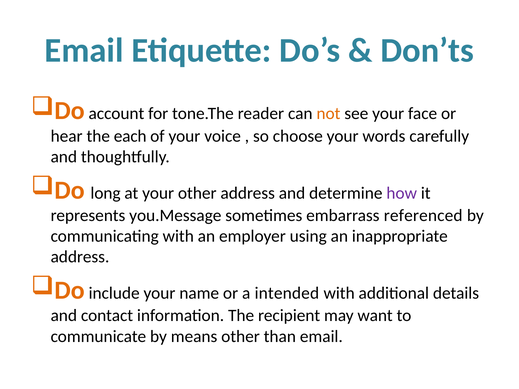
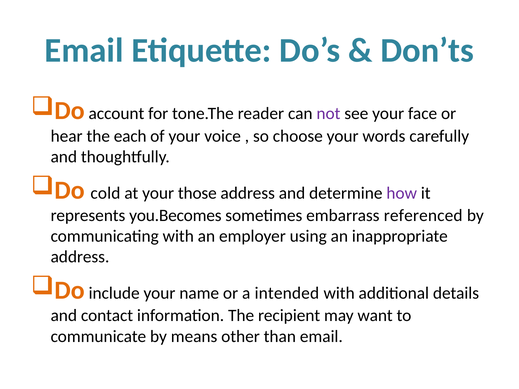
not colour: orange -> purple (328, 114)
long: long -> cold (105, 193)
your other: other -> those (197, 193)
you.Message: you.Message -> you.Becomes (175, 216)
